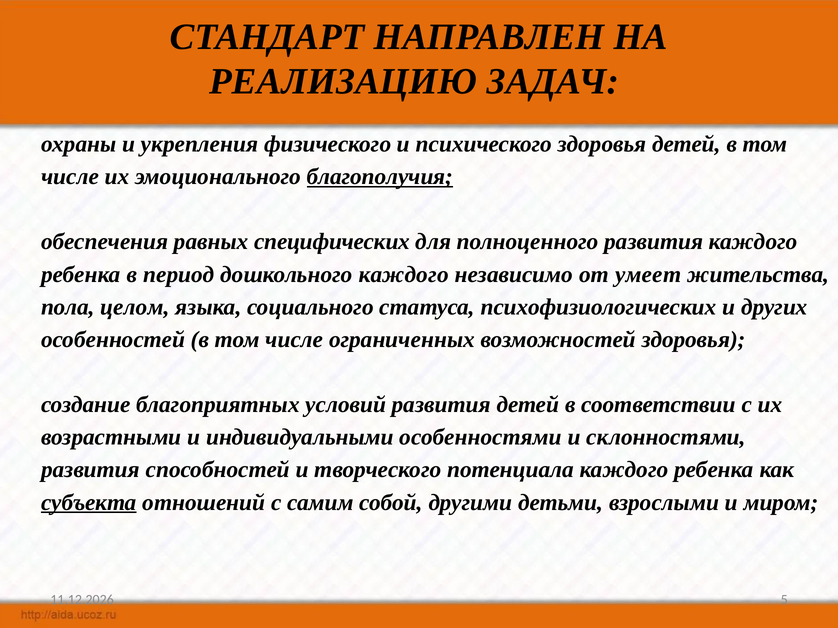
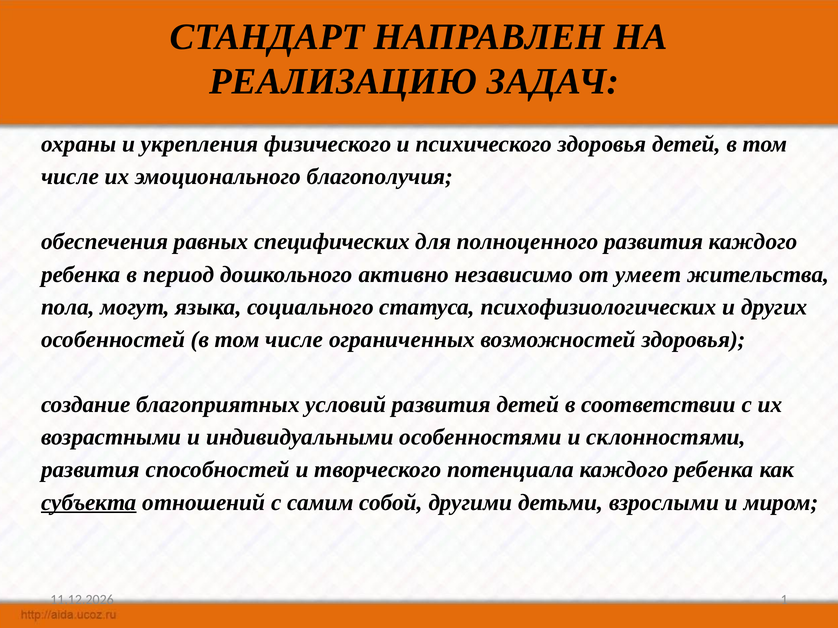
благополучия underline: present -> none (380, 177)
дошкольного каждого: каждого -> активно (404, 275)
целом: целом -> могут (135, 307)
5: 5 -> 1 (784, 600)
